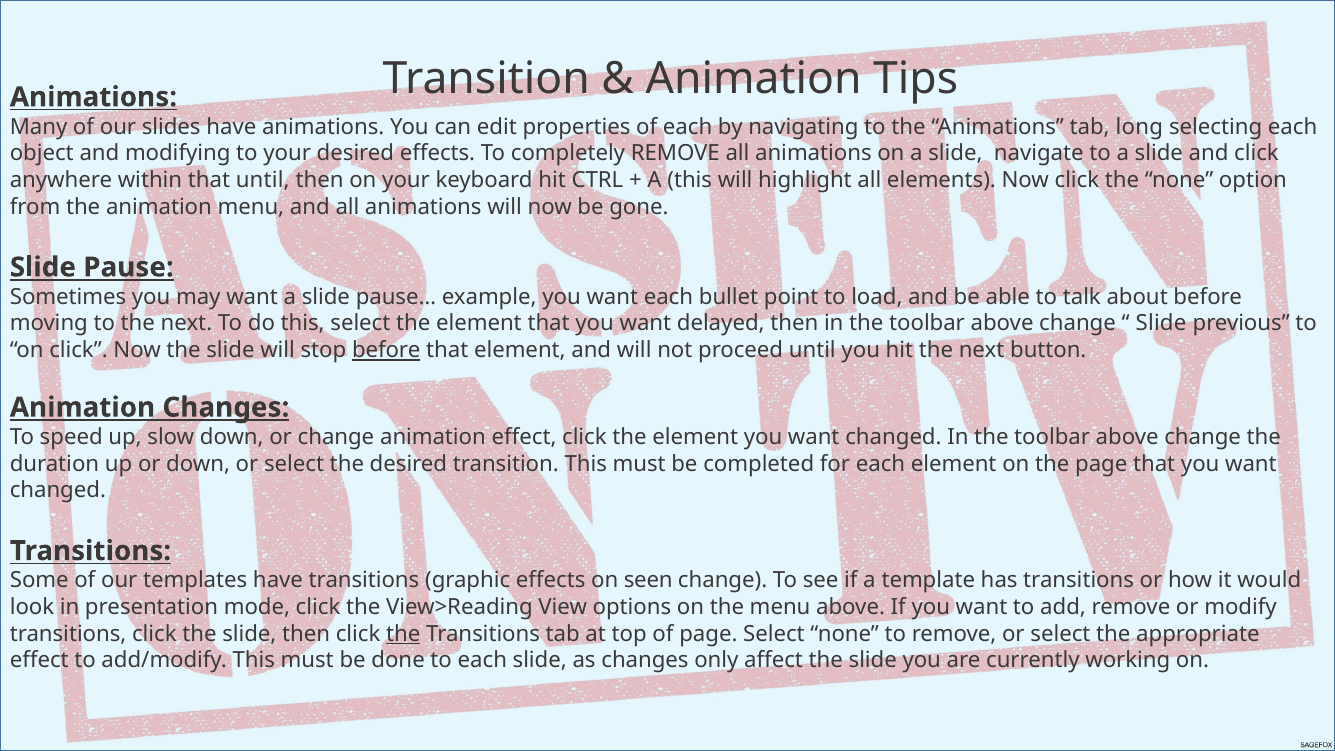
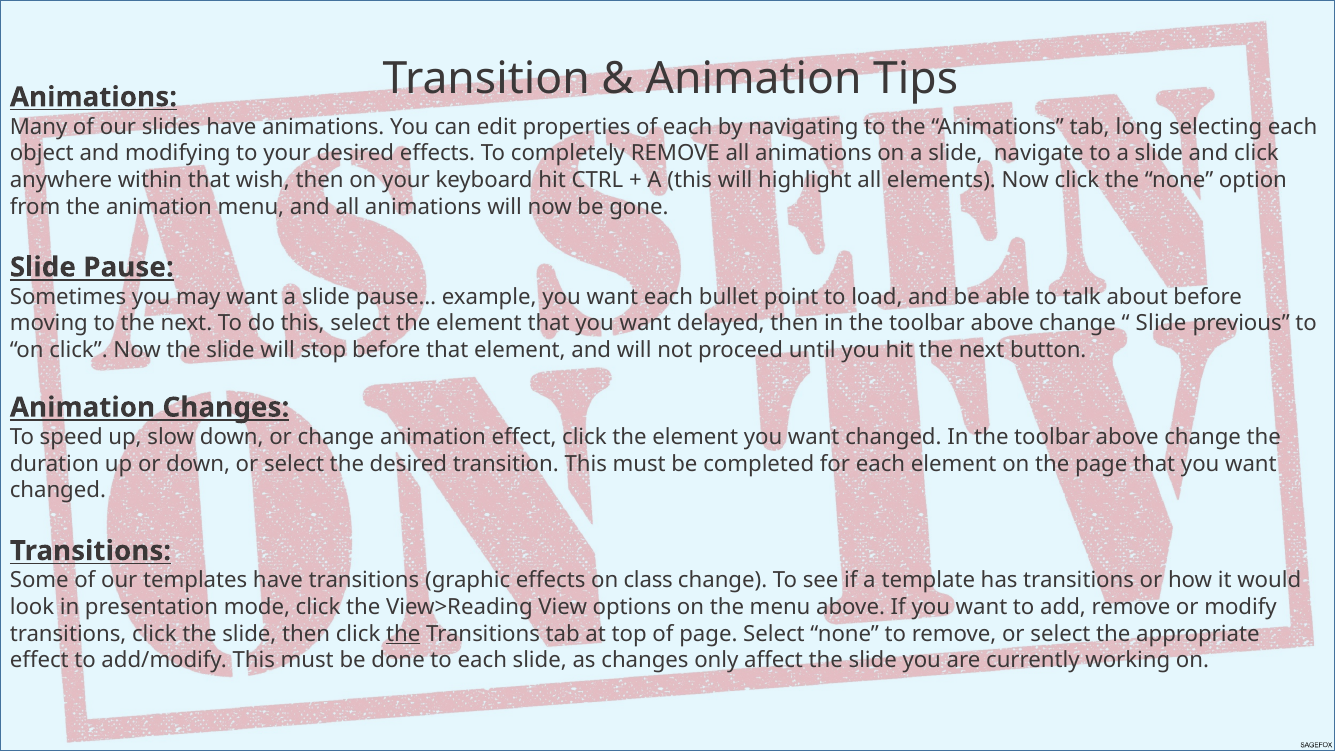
that until: until -> wish (263, 180)
before underline: present -> none (386, 350)
seen: seen -> class (648, 581)
